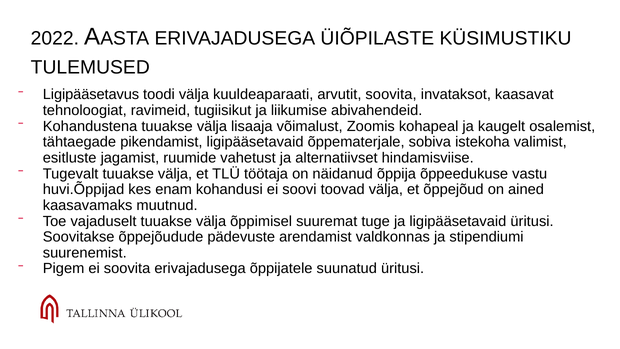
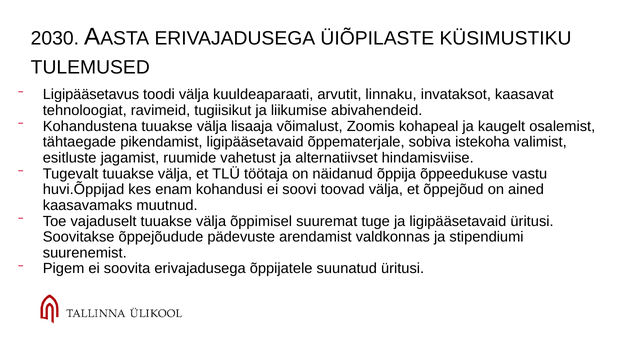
2022: 2022 -> 2030 (55, 38)
arvutit soovita: soovita -> linnaku (391, 94)
